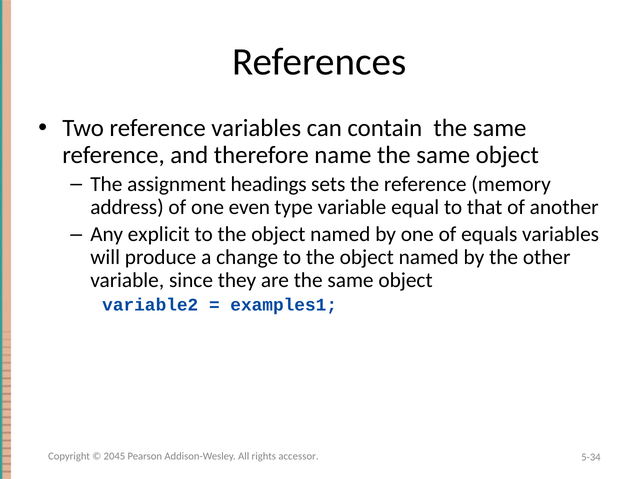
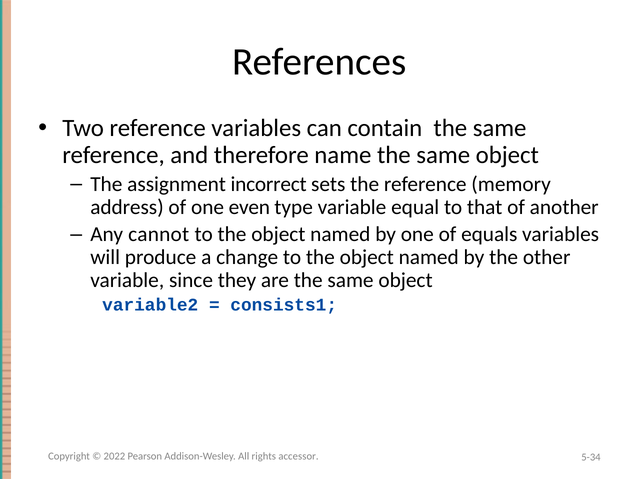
headings: headings -> incorrect (269, 184)
explicit: explicit -> cannot (159, 235)
examples1: examples1 -> consists1 (284, 305)
2045: 2045 -> 2022 (114, 457)
